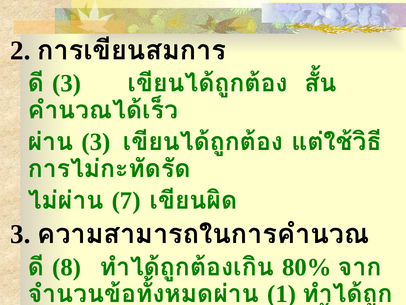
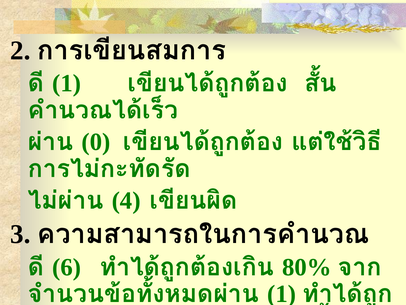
3: 3 -> 1 (67, 83)
3: 3 -> 0 (96, 142)
7: 7 -> 4 (126, 200)
8: 8 -> 6 (67, 267)
